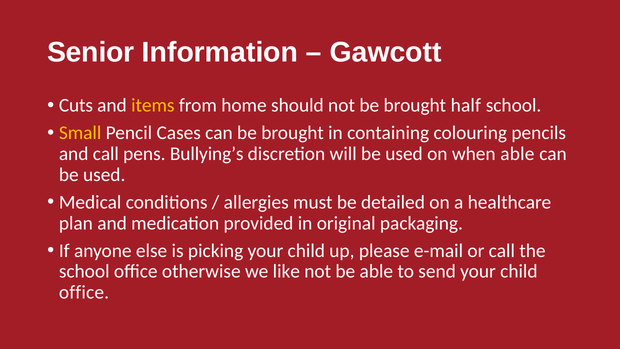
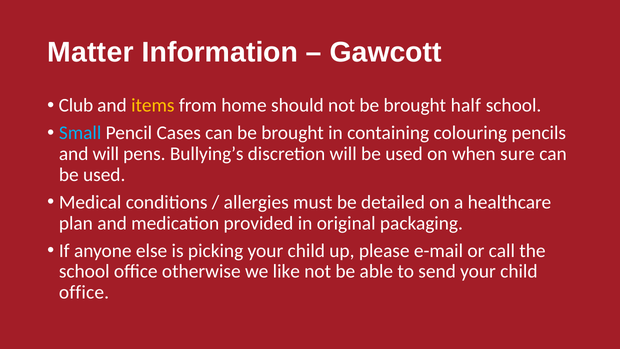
Senior: Senior -> Matter (91, 52)
Cuts: Cuts -> Club (76, 106)
Small colour: yellow -> light blue (80, 133)
and call: call -> will (106, 154)
when able: able -> sure (517, 154)
